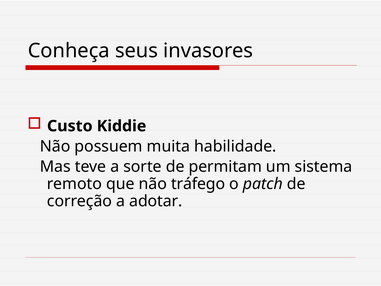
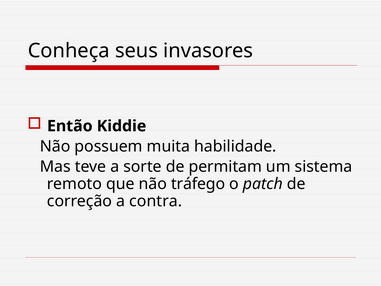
Custo: Custo -> Então (70, 126)
adotar: adotar -> contra (156, 201)
